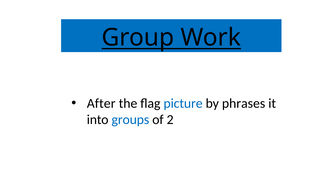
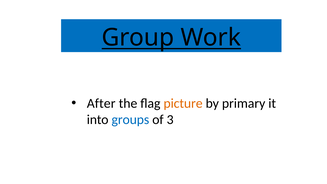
picture colour: blue -> orange (183, 103)
phrases: phrases -> primary (244, 103)
2: 2 -> 3 (170, 120)
